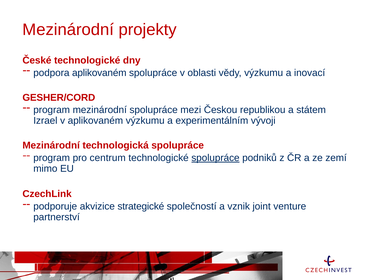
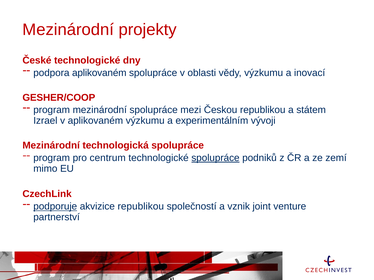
GESHER/CORD: GESHER/CORD -> GESHER/COOP (59, 98)
podporuje underline: none -> present (55, 207)
akvizice strategické: strategické -> republikou (141, 207)
